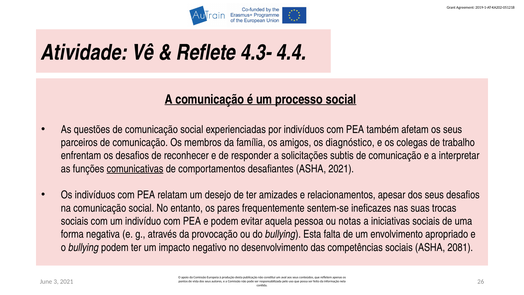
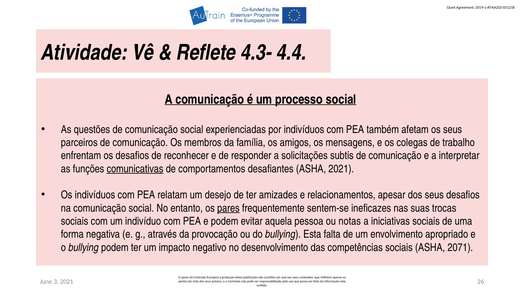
diagnóstico: diagnóstico -> mensagens (350, 142)
pares underline: none -> present (228, 208)
2081: 2081 -> 2071 (460, 247)
